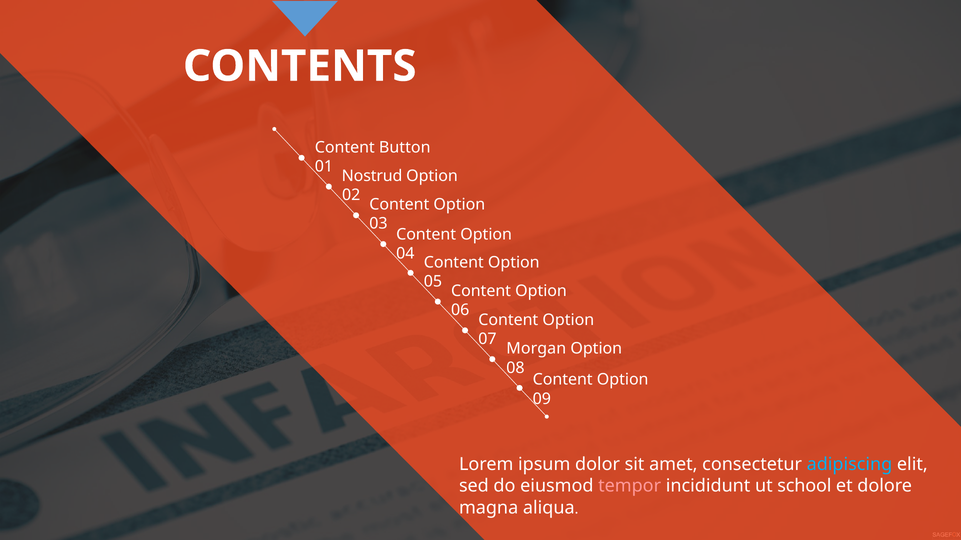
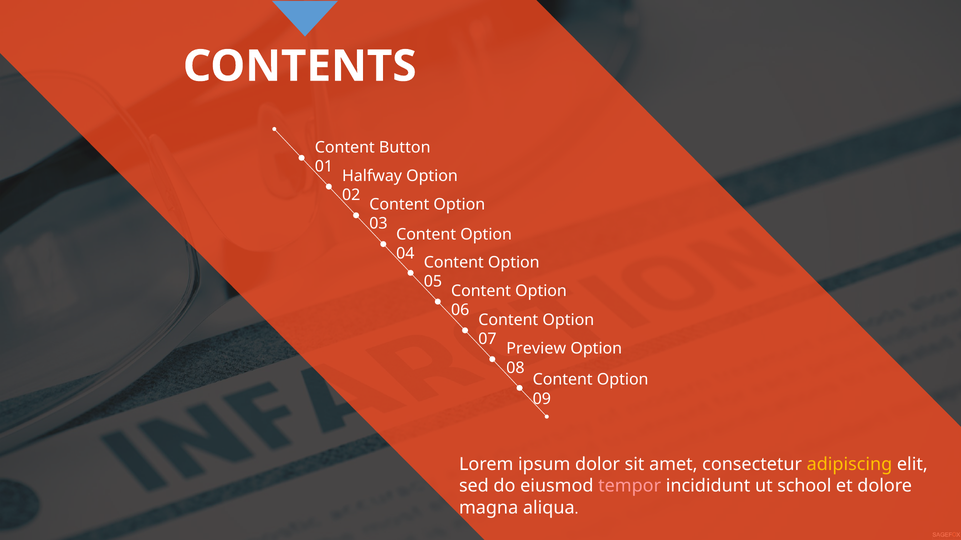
Nostrud: Nostrud -> Halfway (372, 176)
Morgan: Morgan -> Preview (536, 349)
adipiscing colour: light blue -> yellow (849, 465)
